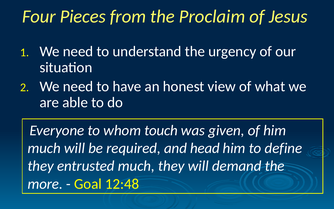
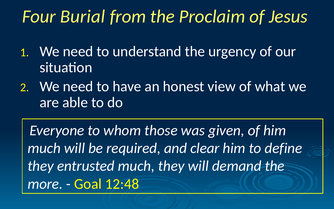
Pieces: Pieces -> Burial (83, 16)
touch: touch -> those (161, 130)
head: head -> clear (205, 148)
